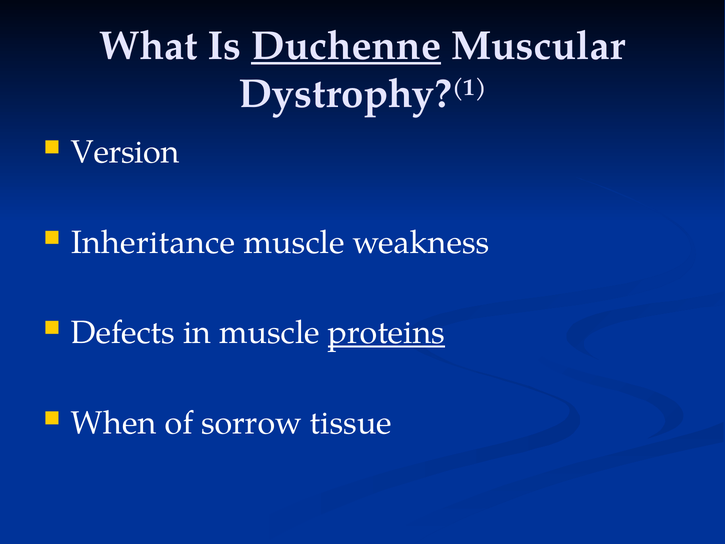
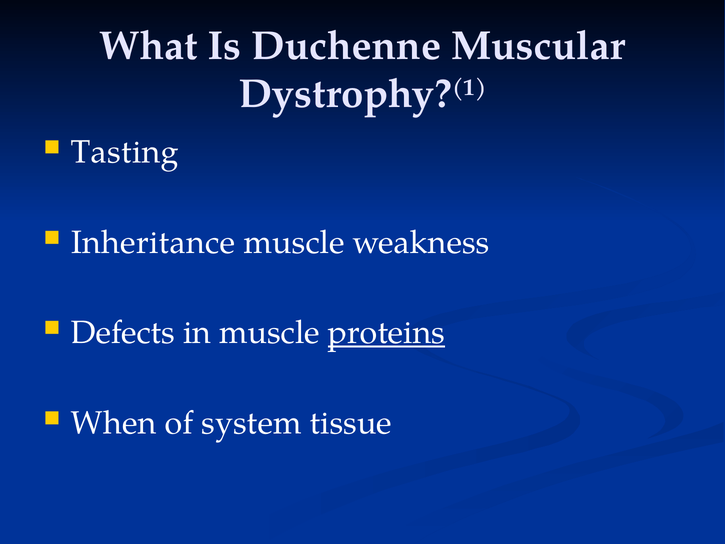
Duchenne underline: present -> none (346, 46)
Version: Version -> Tasting (125, 152)
sorrow: sorrow -> system (251, 423)
